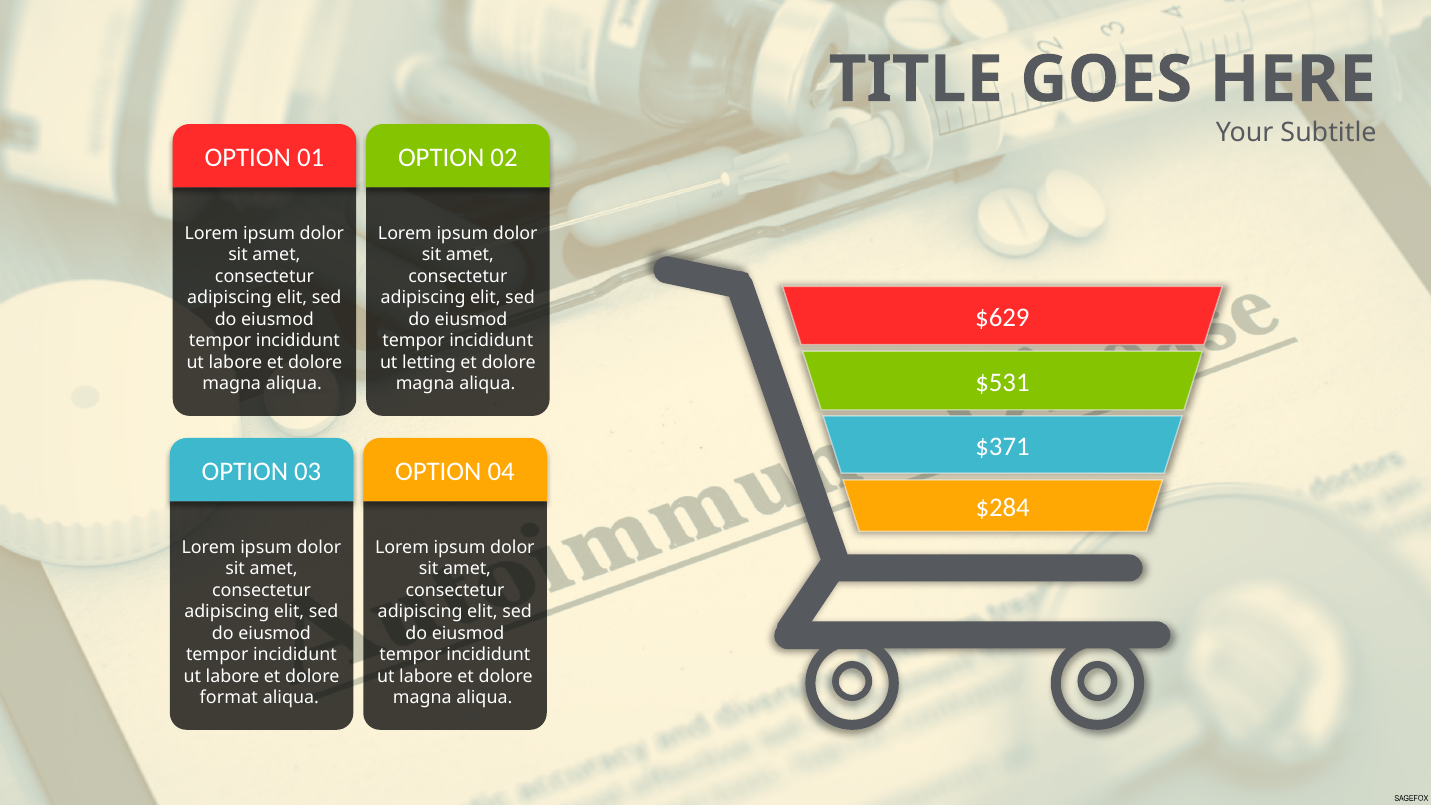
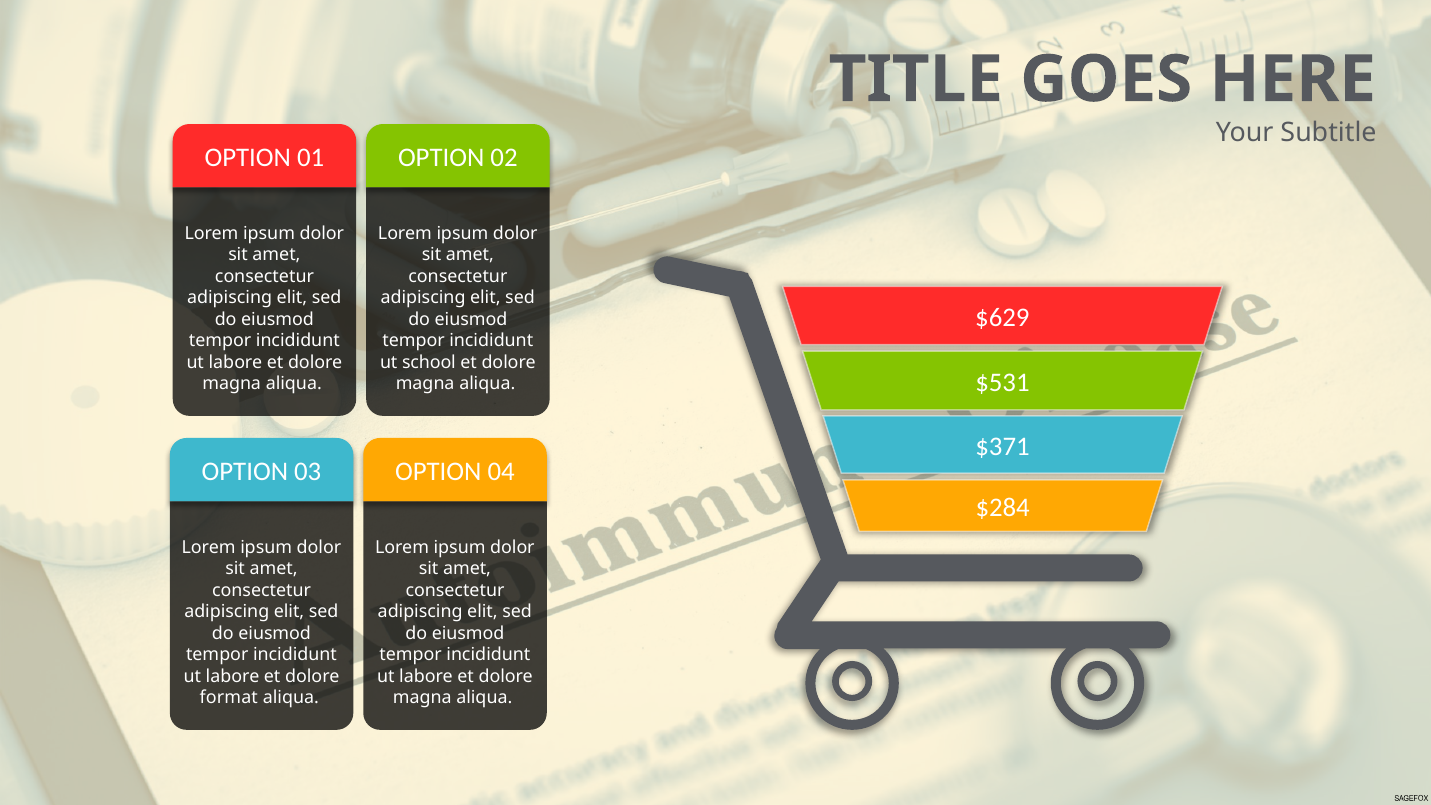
letting: letting -> school (429, 362)
